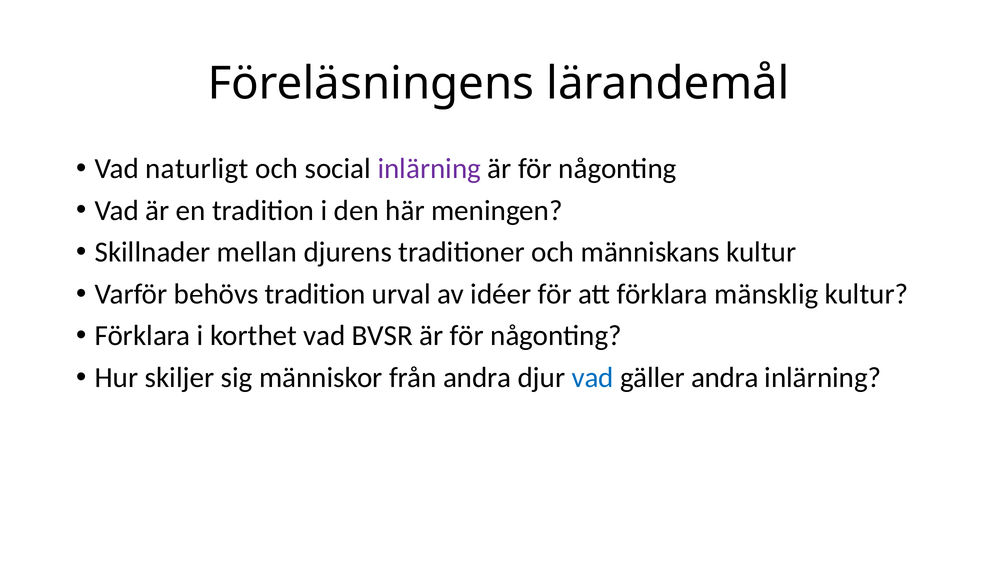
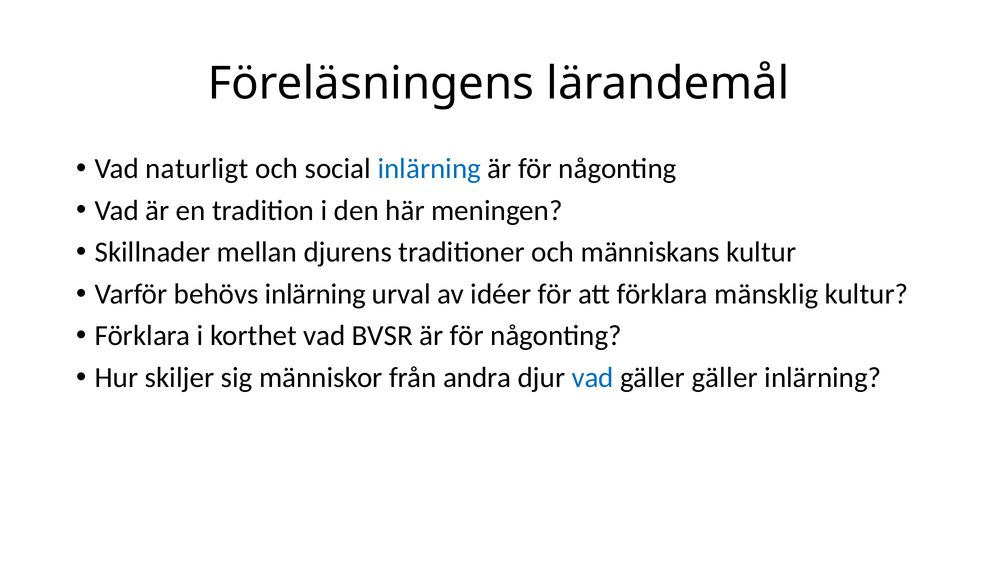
inlärning colour: purple -> blue (429, 169)
behövs tradition: tradition -> inlärning (315, 294)
gäller andra: andra -> gäller (725, 378)
